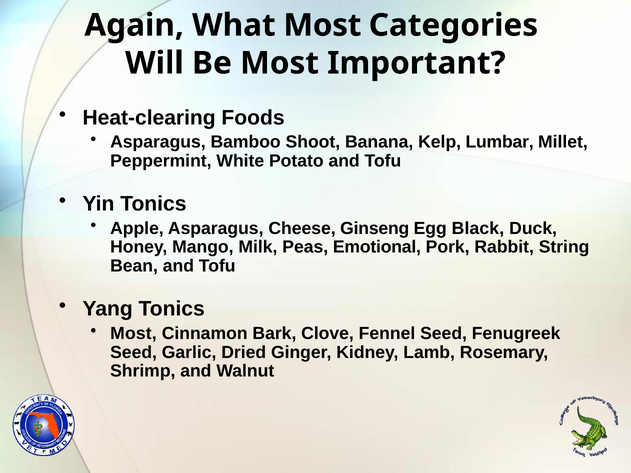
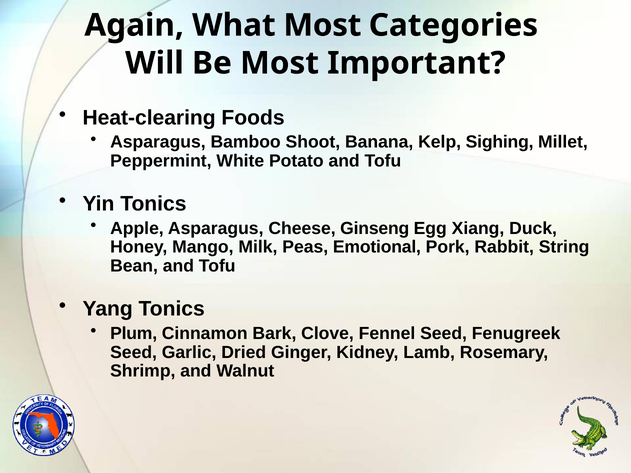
Lumbar: Lumbar -> Sighing (500, 142)
Black: Black -> Xiang (478, 228)
Most: Most -> Plum (134, 333)
